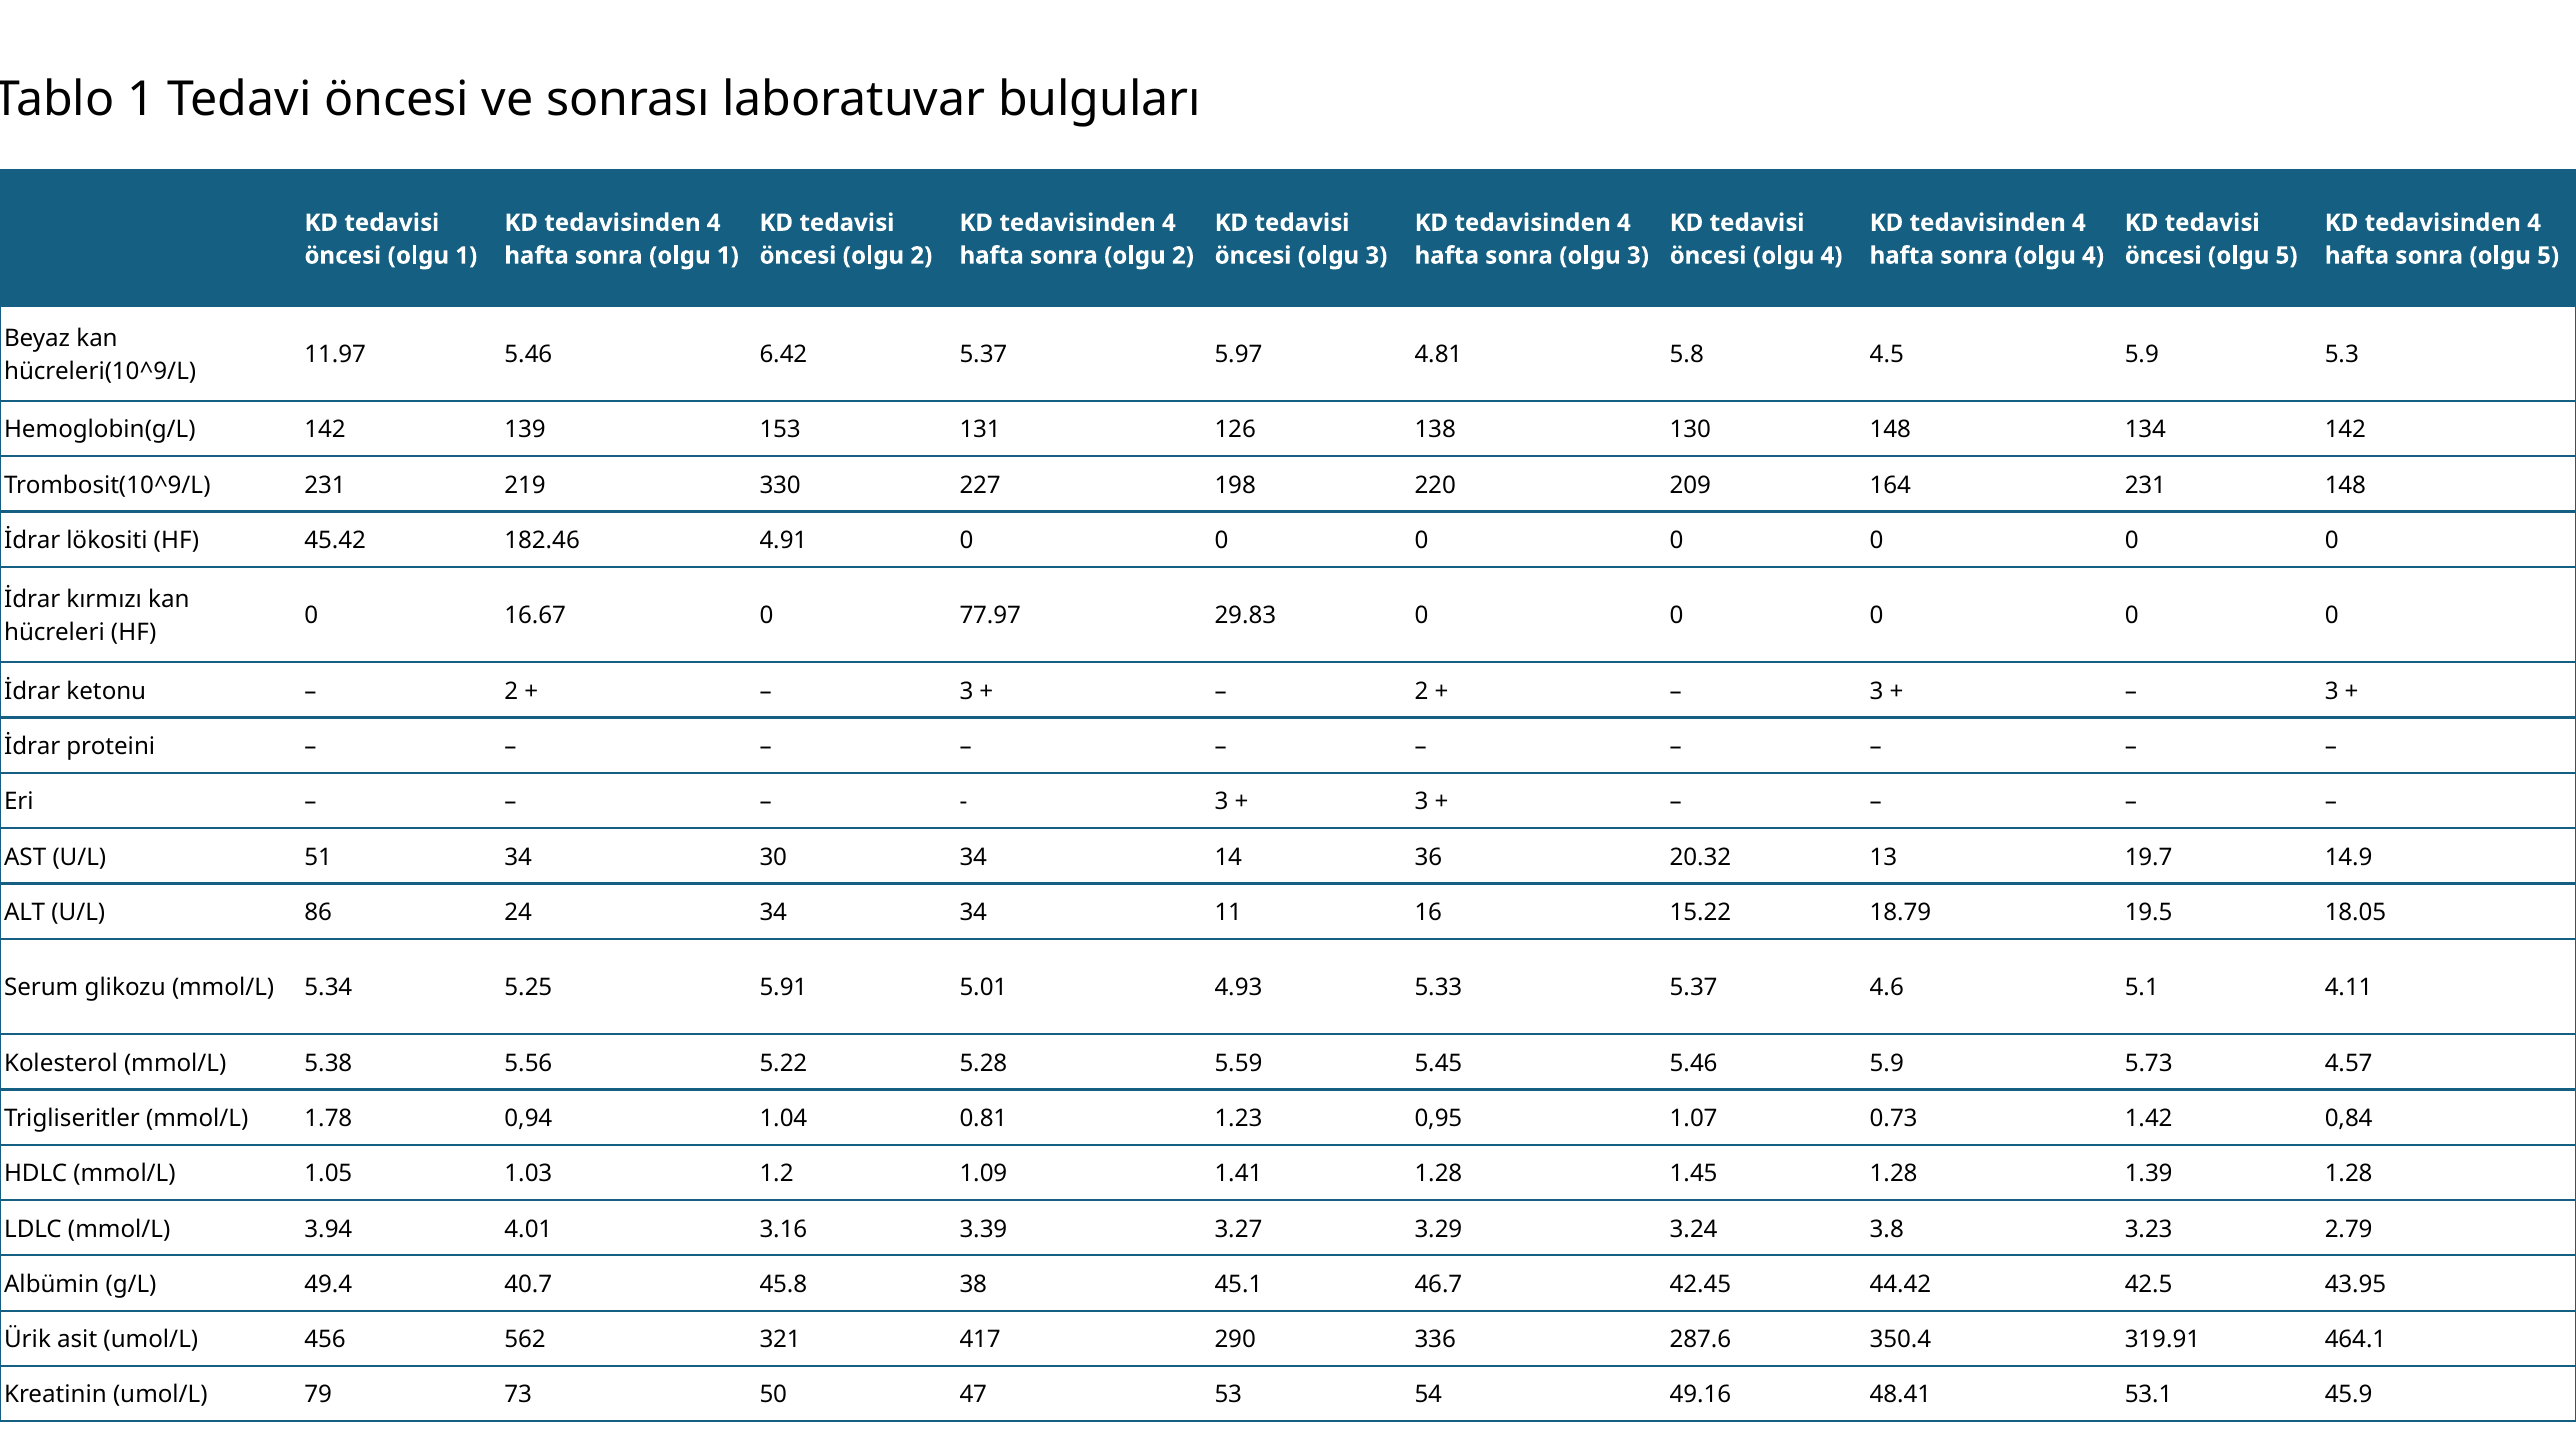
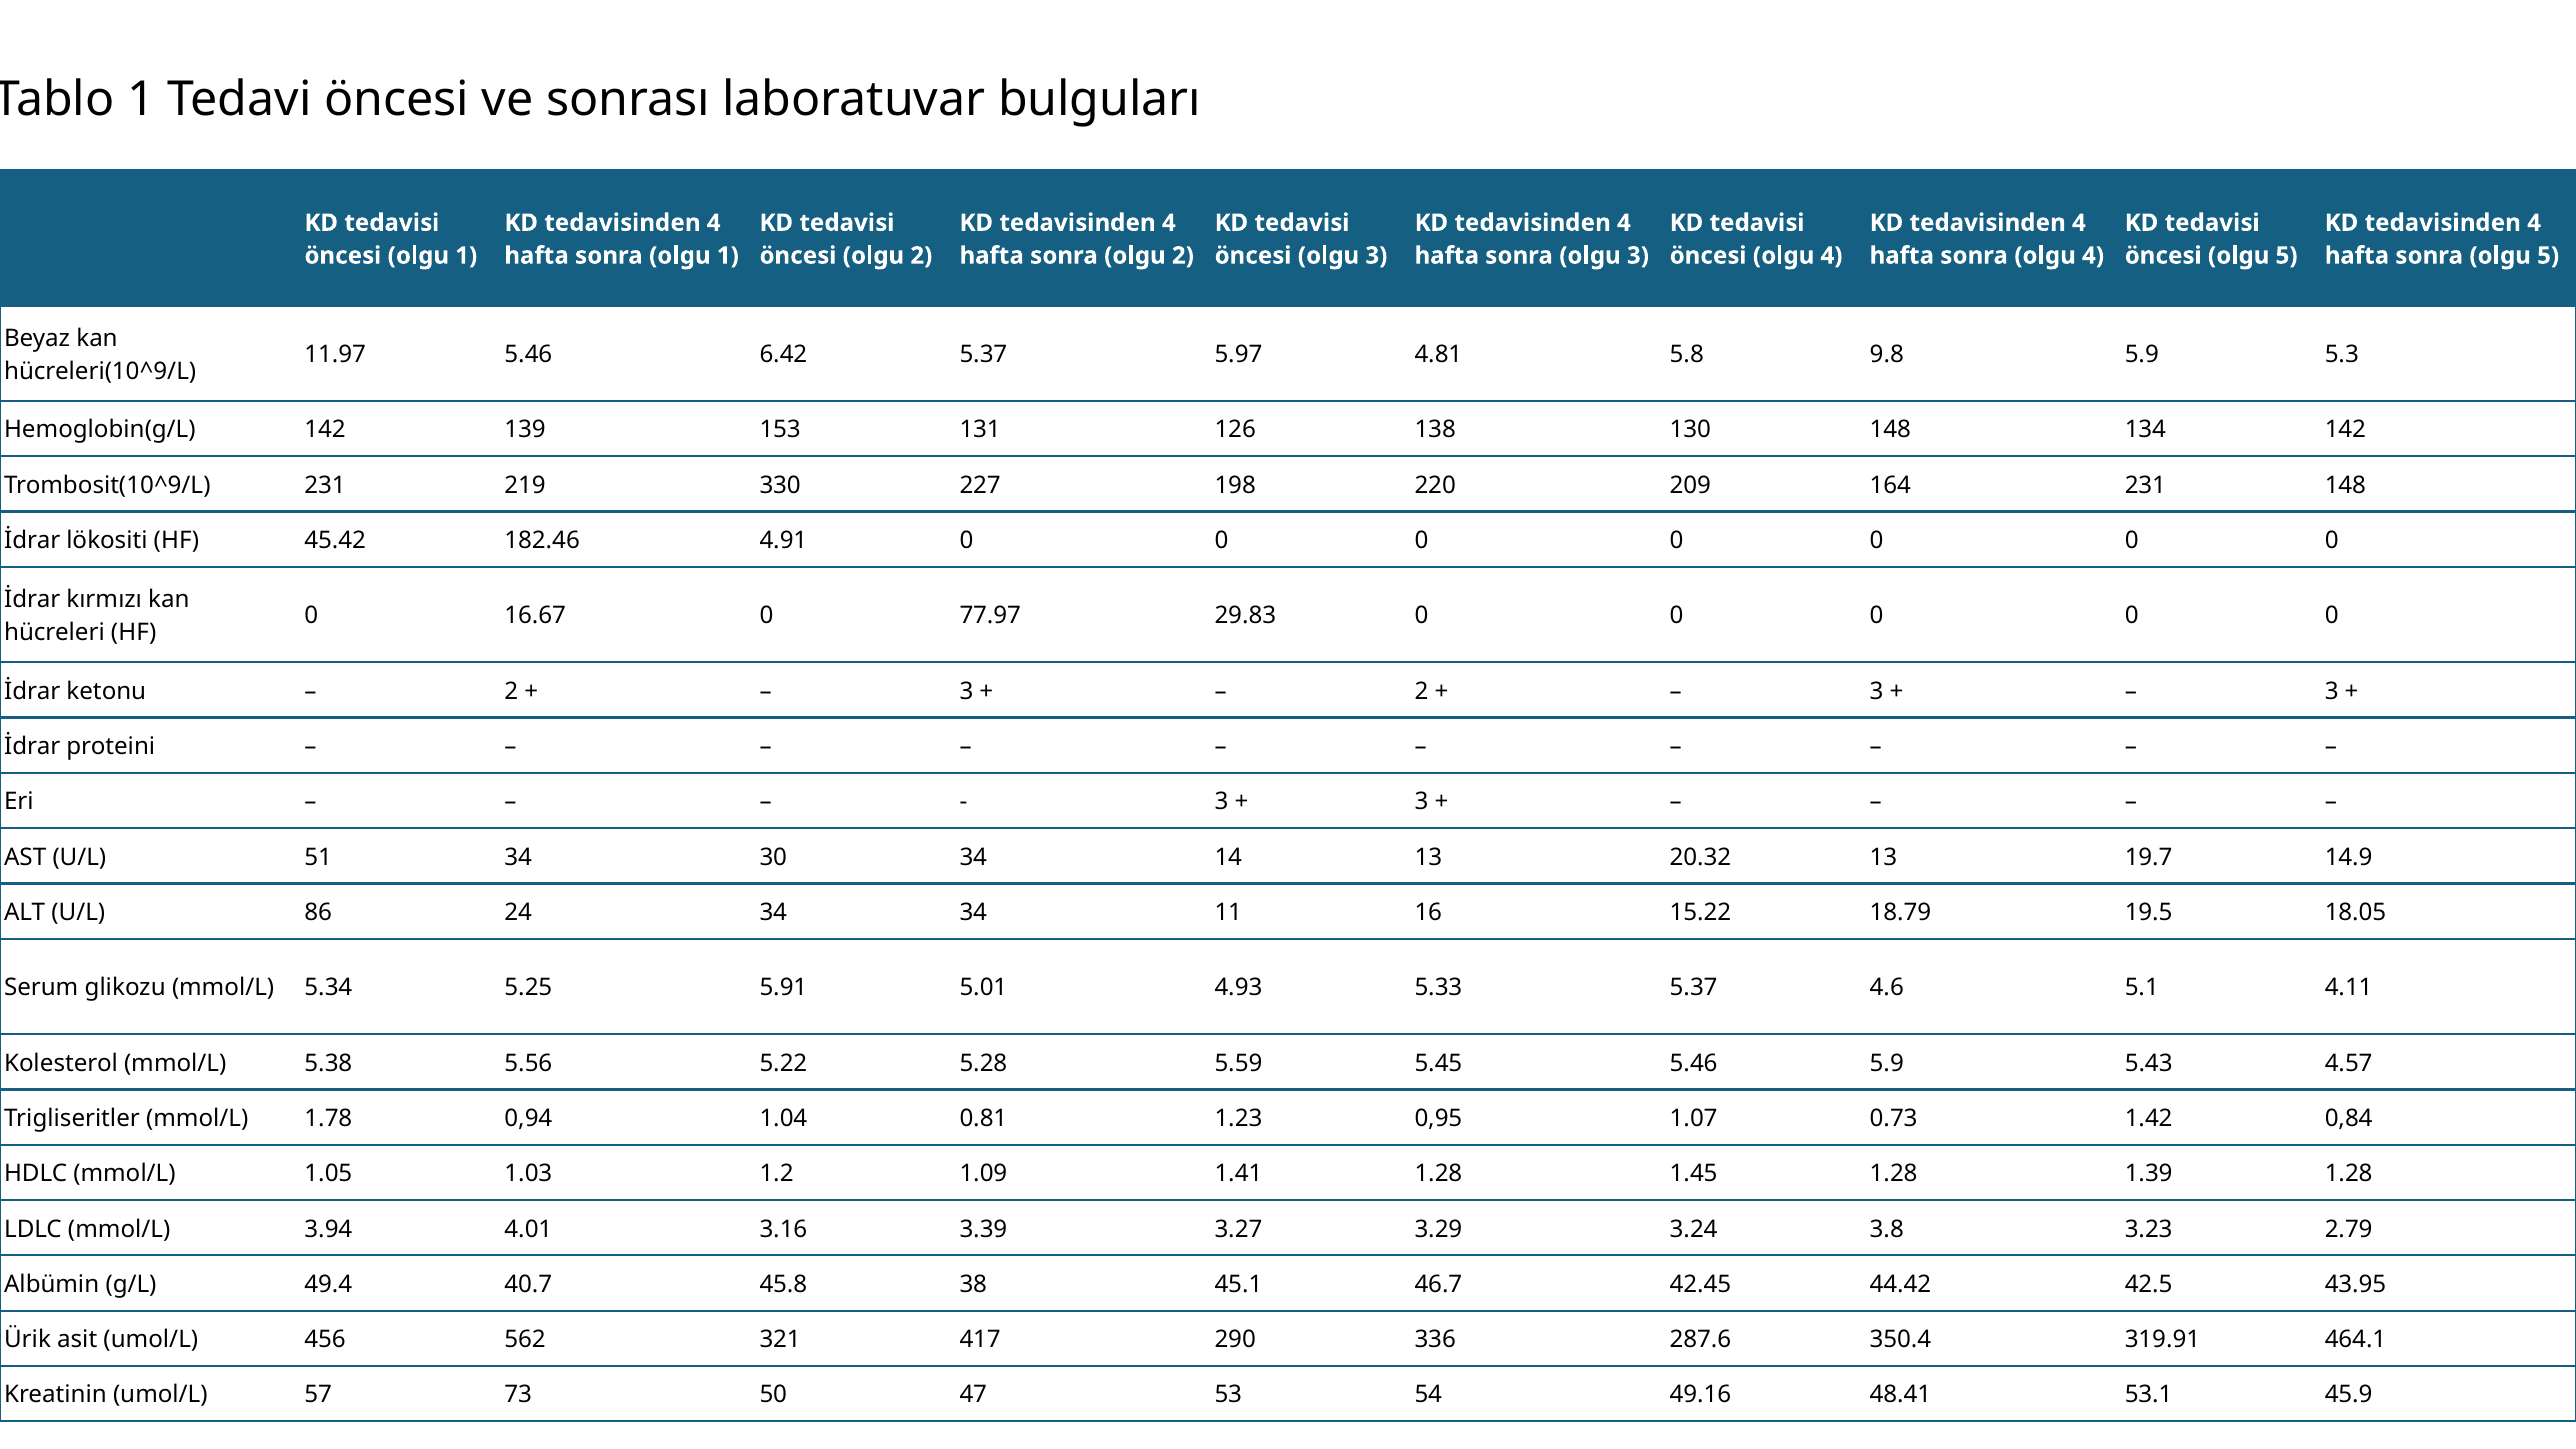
4.5: 4.5 -> 9.8 (1887, 355)
14 36: 36 -> 13 (1428, 857)
5.73: 5.73 -> 5.43 (2149, 1063)
79: 79 -> 57 (318, 1395)
